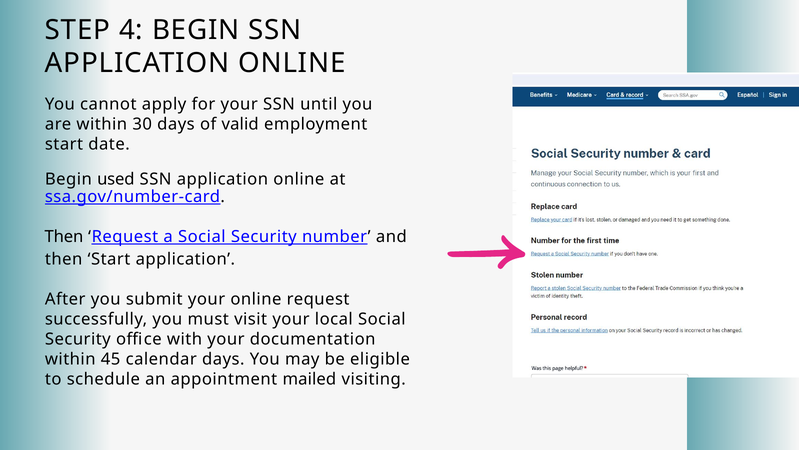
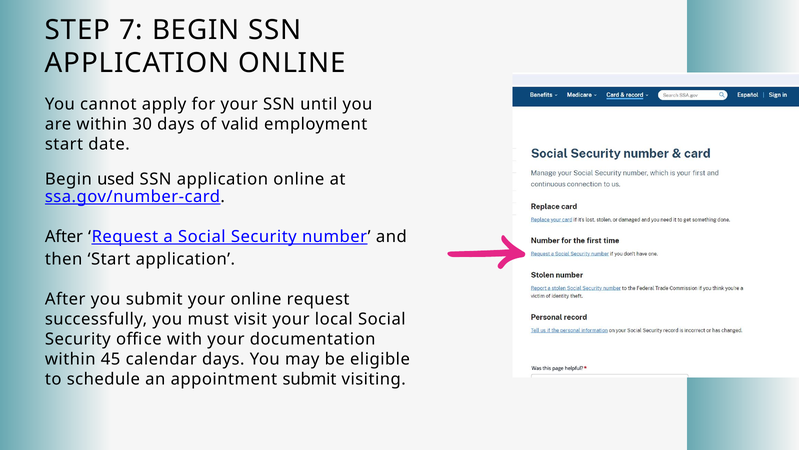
4: 4 -> 7 (131, 30)
Then: Then -> After (64, 236)
appointment mailed: mailed -> submit (309, 379)
